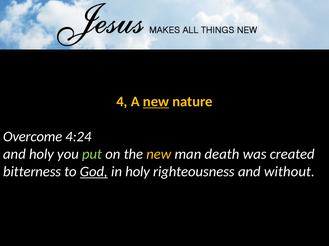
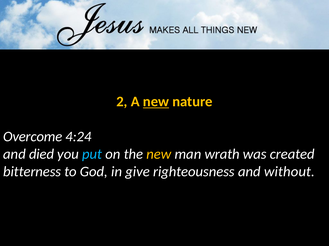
4: 4 -> 2 (122, 102)
and holy: holy -> died (42, 155)
put colour: light green -> light blue (92, 155)
death: death -> wrath (222, 155)
God underline: present -> none (94, 172)
in holy: holy -> give (138, 172)
